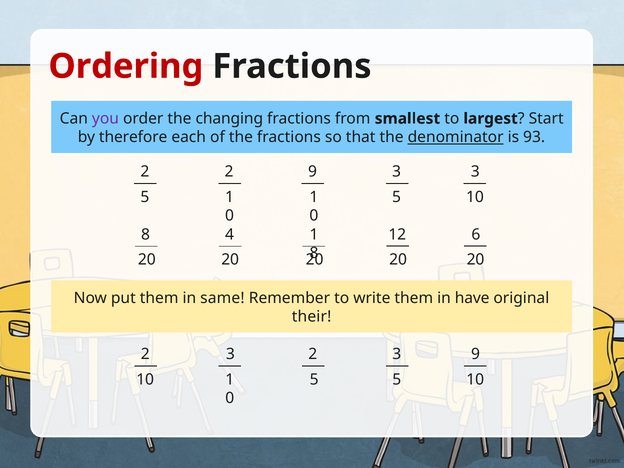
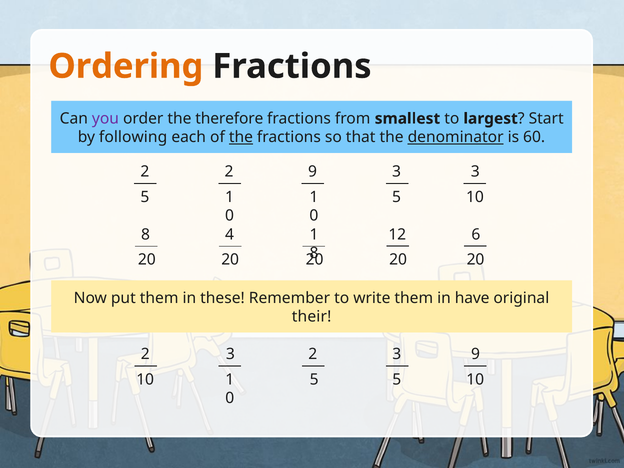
Ordering colour: red -> orange (126, 66)
changing: changing -> therefore (229, 119)
therefore: therefore -> following (133, 137)
the underline: none -> present (241, 137)
93: 93 -> 60 (534, 137)
same: same -> these (222, 298)
